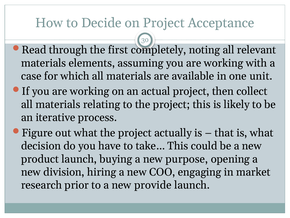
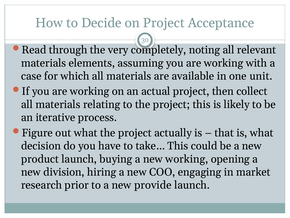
first: first -> very (118, 50)
new purpose: purpose -> working (187, 159)
